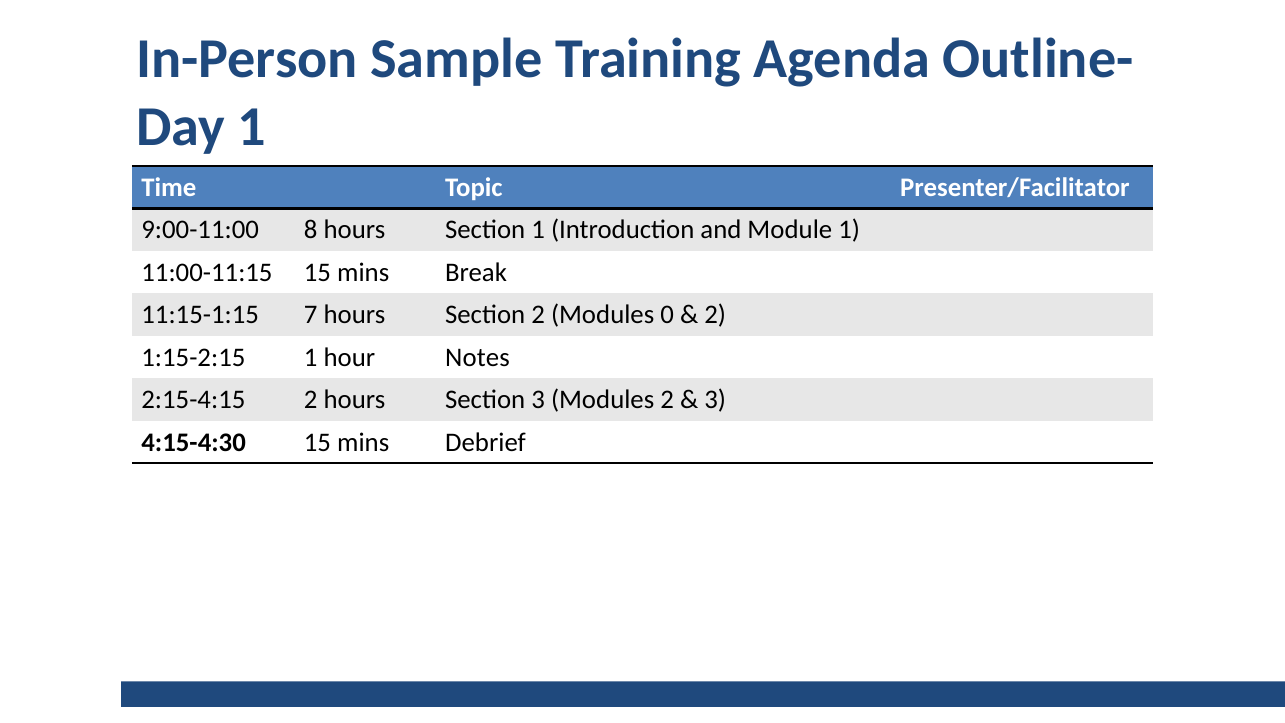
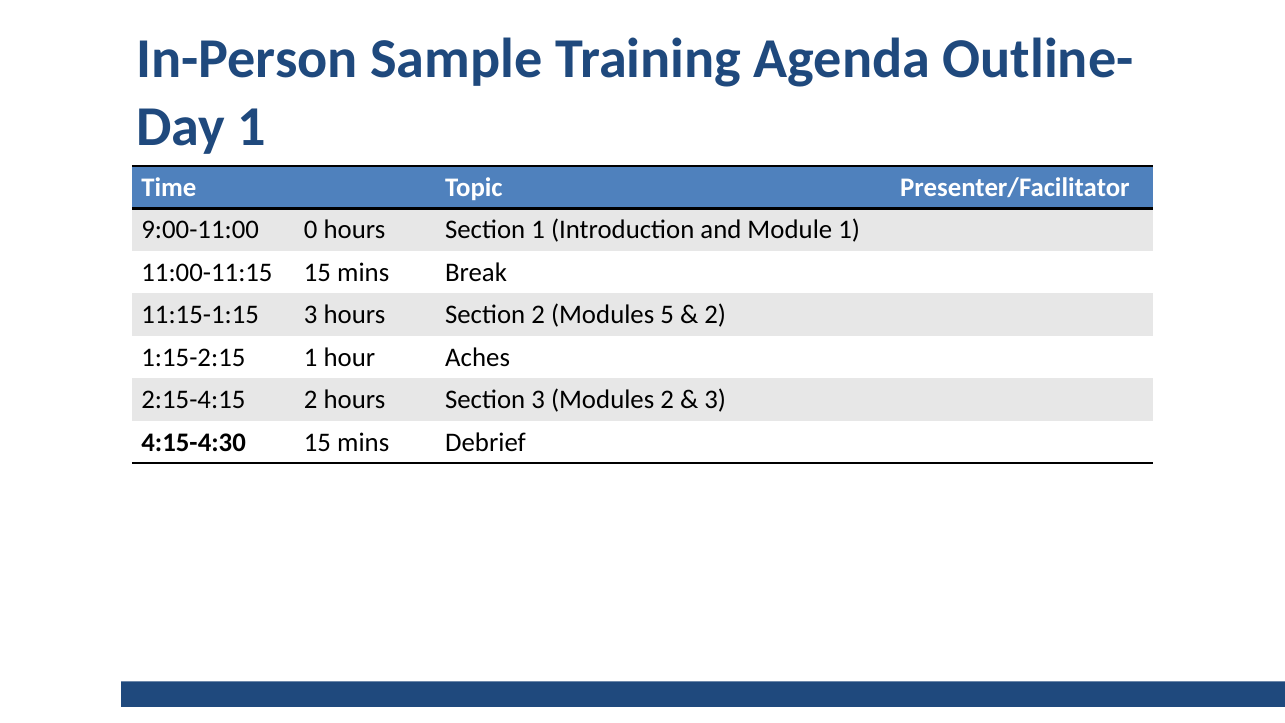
8: 8 -> 0 (311, 230)
11:15-1:15 7: 7 -> 3 (311, 315)
0: 0 -> 5 (667, 315)
Notes: Notes -> Aches (478, 357)
